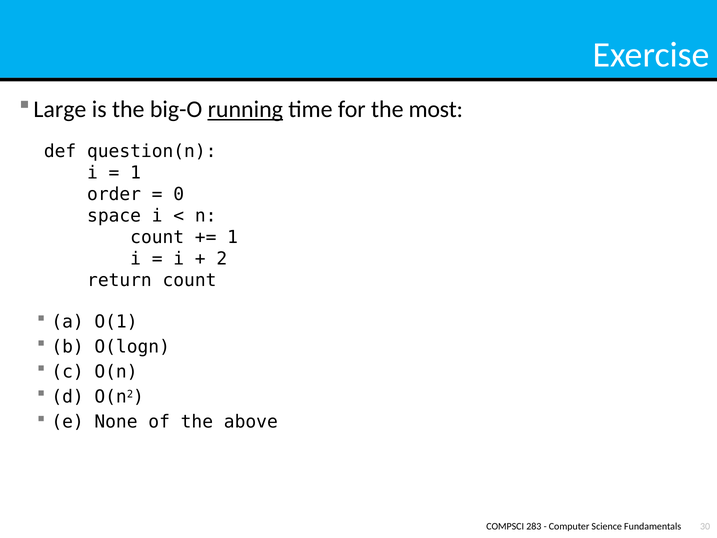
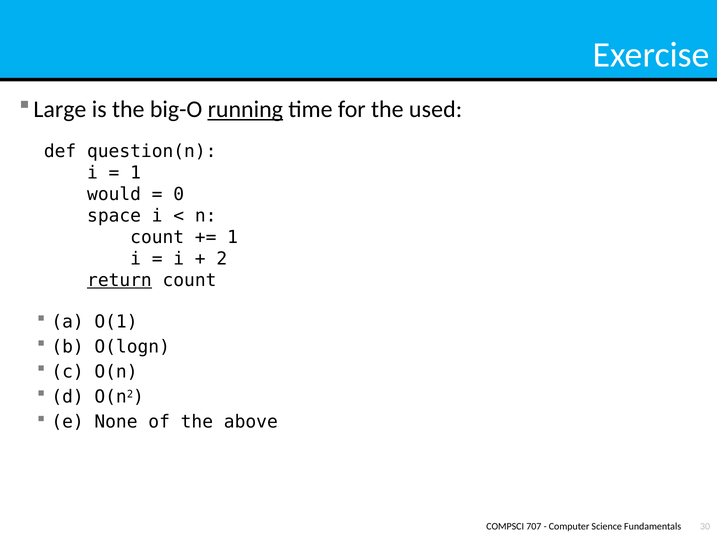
most: most -> used (436, 109)
order: order -> would (114, 194)
return underline: none -> present (119, 280)
283: 283 -> 707 (534, 526)
